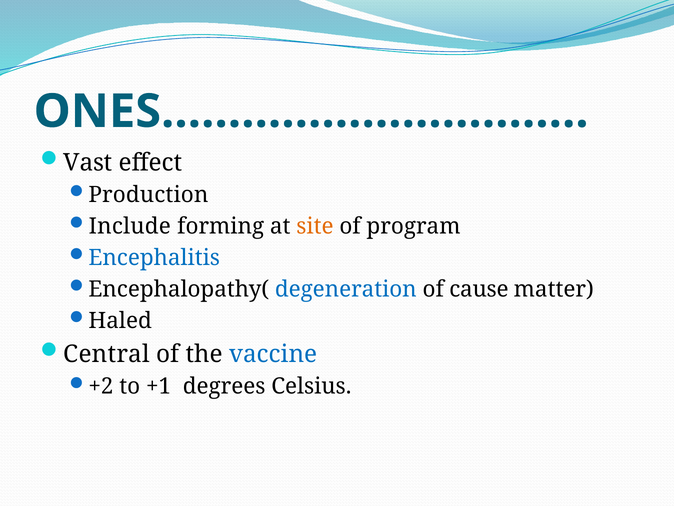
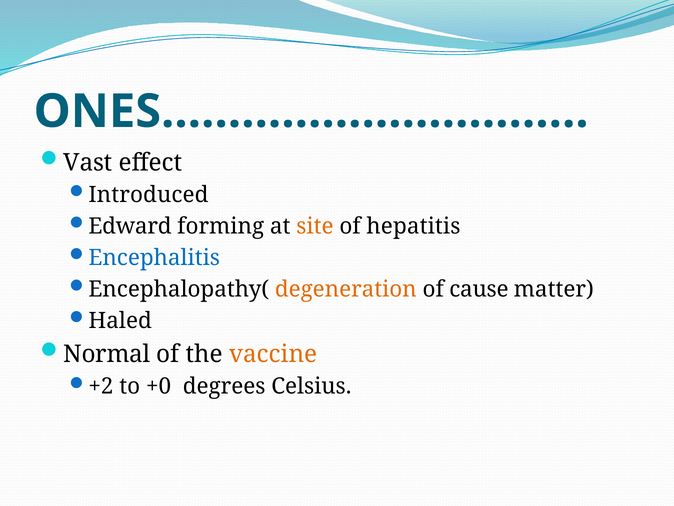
Production: Production -> Introduced (148, 195)
Include: Include -> Edward (130, 226)
program: program -> hepatitis (413, 226)
degeneration colour: blue -> orange (346, 289)
Central: Central -> Normal (107, 354)
vaccine colour: blue -> orange (273, 354)
+1: +1 -> +0 (159, 386)
